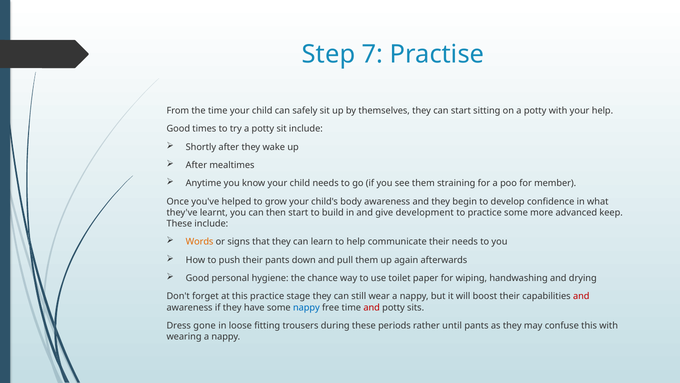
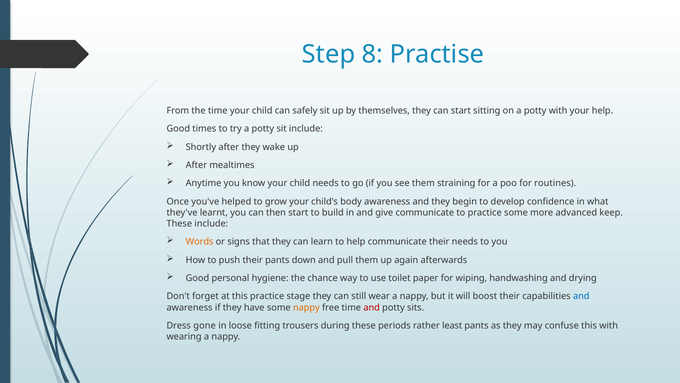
7: 7 -> 8 (372, 54)
member: member -> routines (555, 183)
give development: development -> communicate (425, 212)
and colour: red -> blue (581, 296)
nappy colour: blue -> orange (306, 307)
until: until -> least (452, 325)
